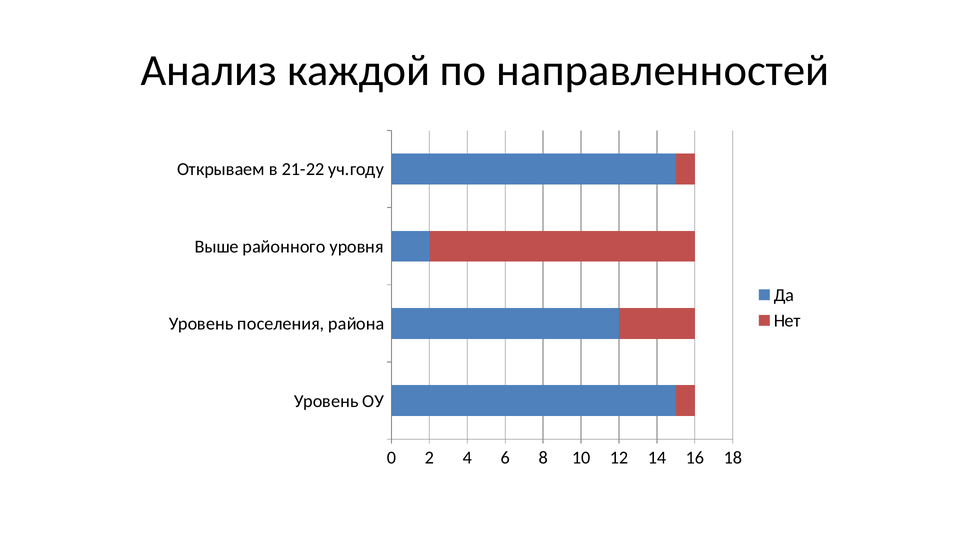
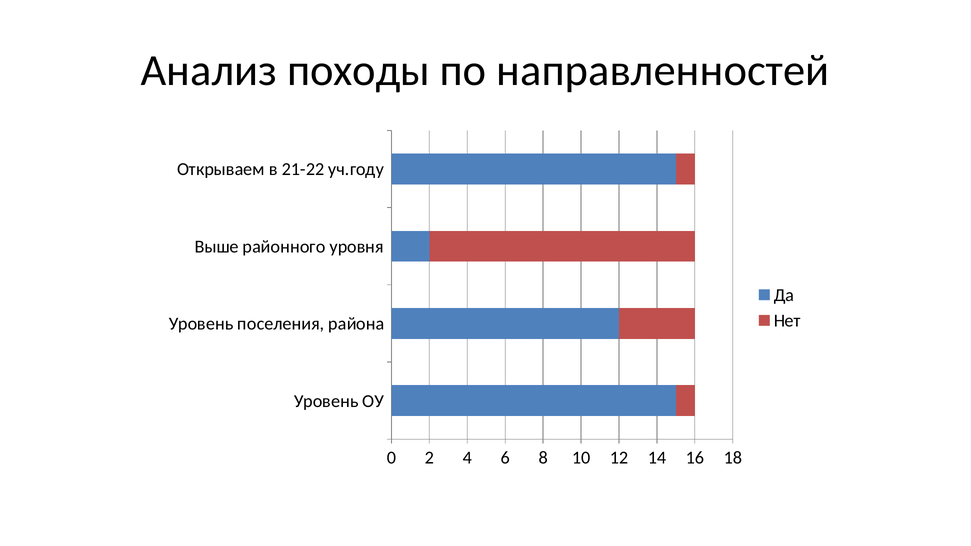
каждой: каждой -> походы (358, 70)
